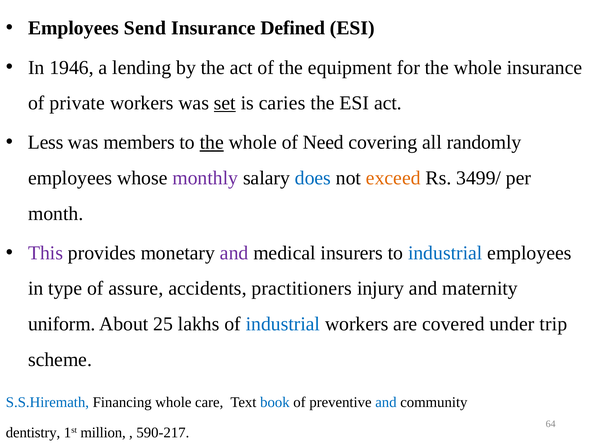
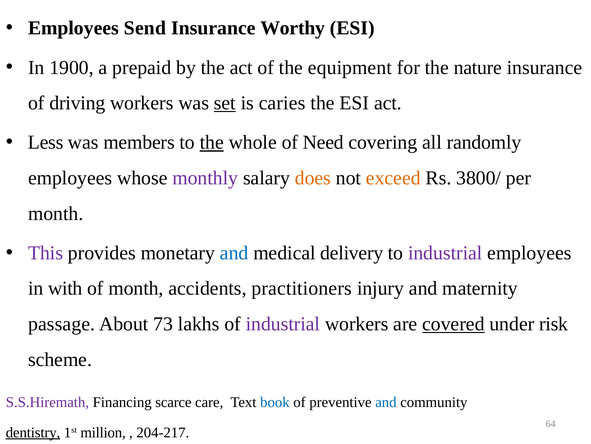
Defined: Defined -> Worthy (293, 28)
1946: 1946 -> 1900 (72, 67)
lending: lending -> prepaid (142, 67)
for the whole: whole -> nature (478, 67)
private: private -> driving (77, 103)
does colour: blue -> orange (313, 178)
3499/: 3499/ -> 3800/ (479, 178)
and colour: purple -> blue (234, 253)
insurers: insurers -> delivery (352, 253)
industrial colour: blue -> purple (445, 253)
type: type -> with (65, 288)
of assure: assure -> month (136, 288)
uniform: uniform -> passage (62, 323)
25: 25 -> 73 (163, 323)
industrial colour: blue -> purple (283, 323)
covered underline: none -> present (453, 323)
trip: trip -> risk (554, 323)
S.S.Hiremath colour: blue -> purple (47, 402)
Financing whole: whole -> scarce (173, 402)
dentistry underline: none -> present (33, 432)
590-217: 590-217 -> 204-217 (163, 432)
